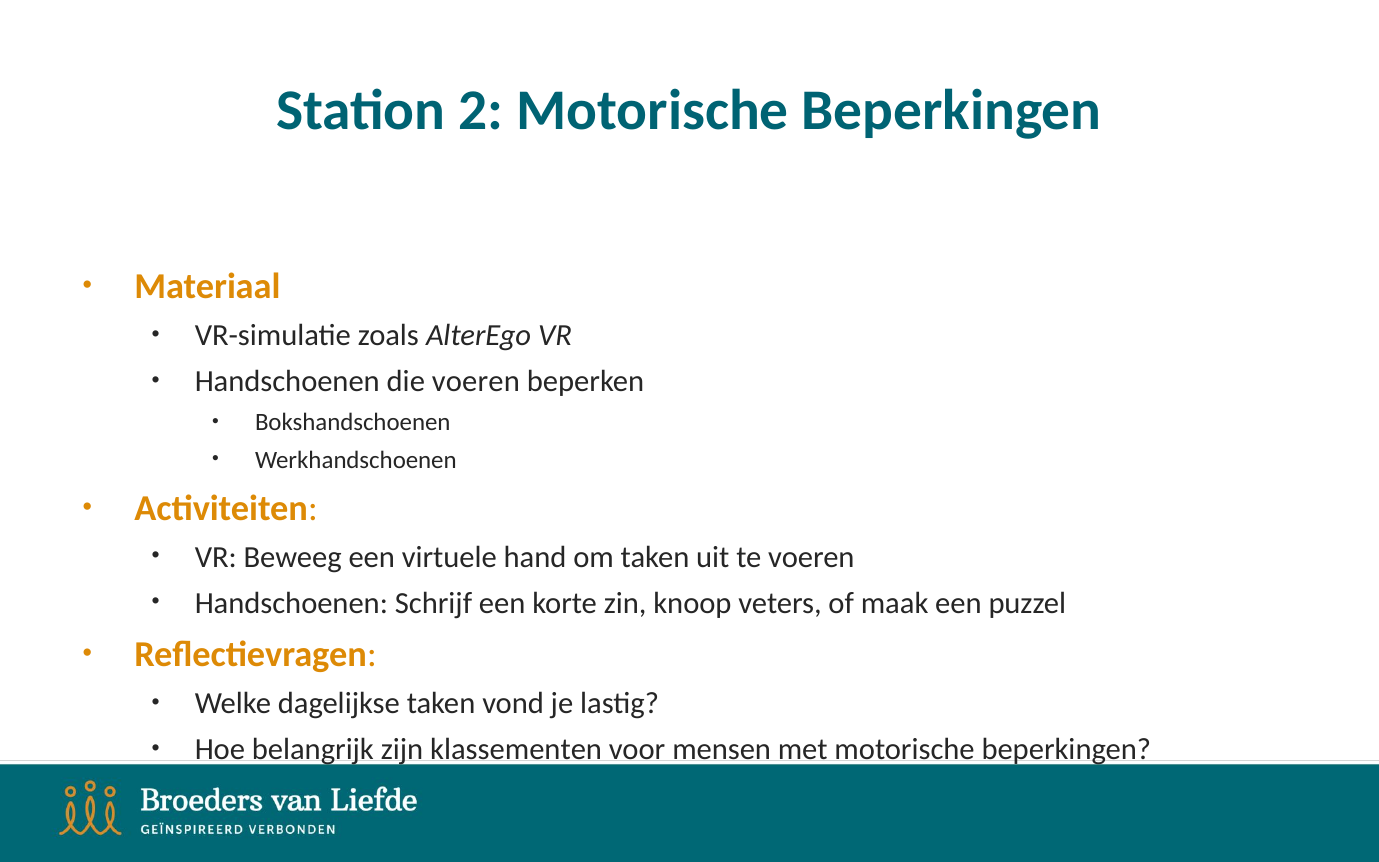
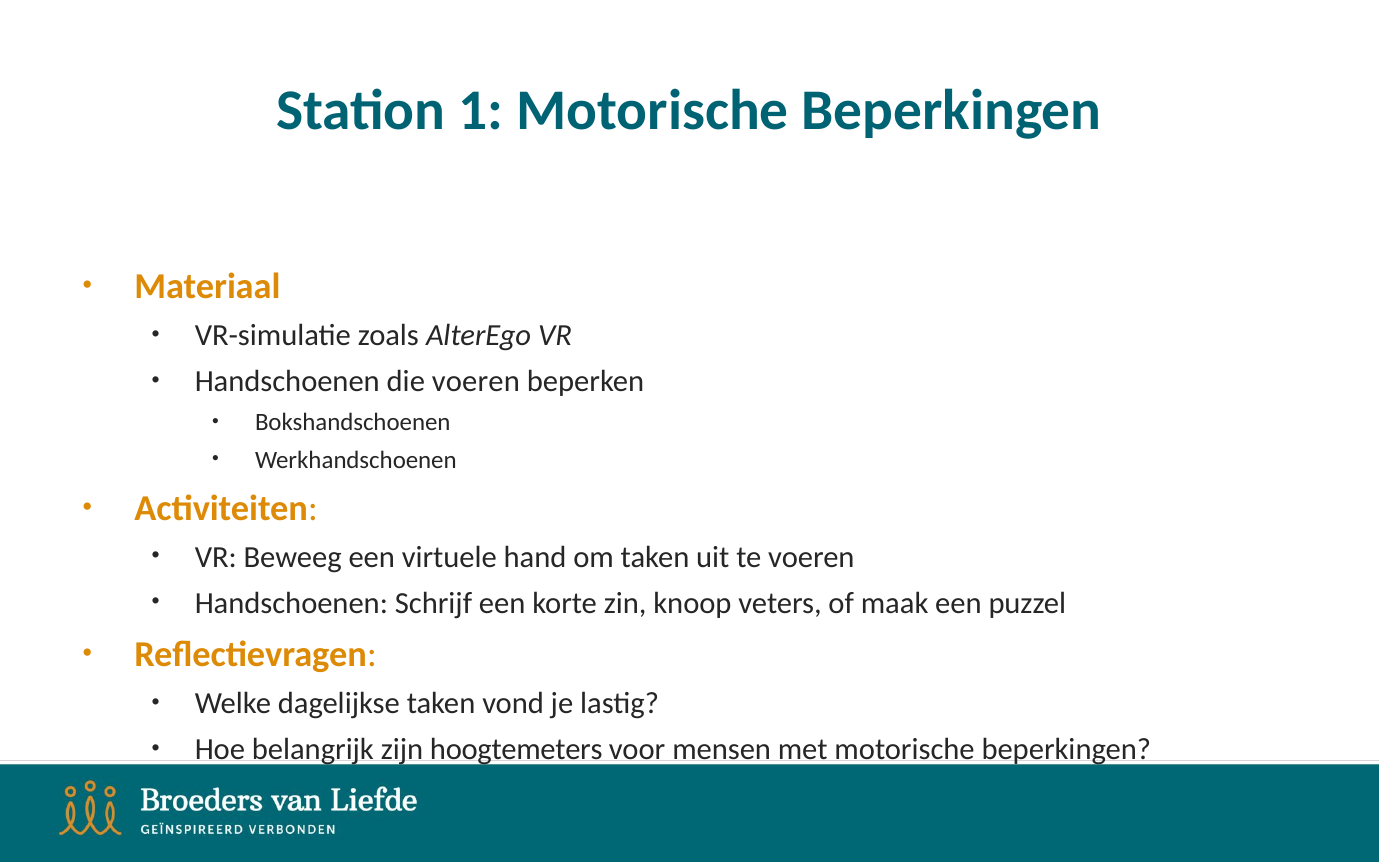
2: 2 -> 1 (481, 110)
klassementen: klassementen -> hoogtemeters (516, 749)
